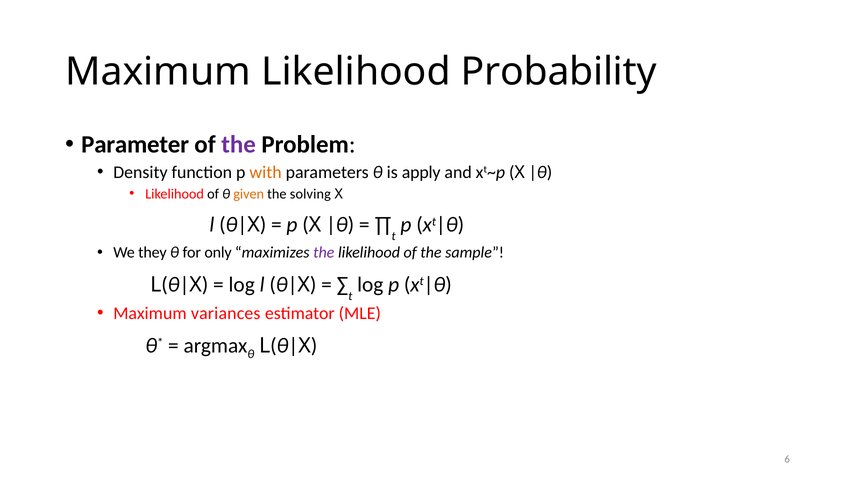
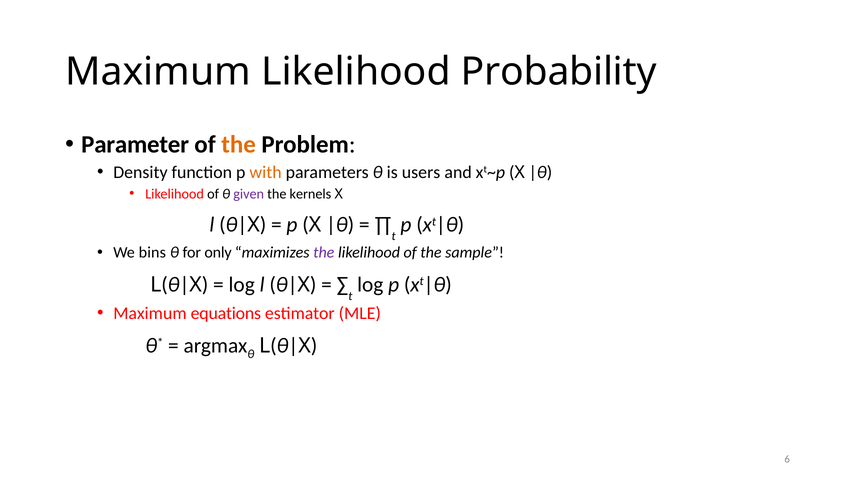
the colour: purple -> orange (239, 145)
apply: apply -> users (421, 172)
given colour: orange -> purple (249, 194)
solving: solving -> kernels (310, 194)
they: they -> bins (152, 253)
variances: variances -> equations (226, 313)
